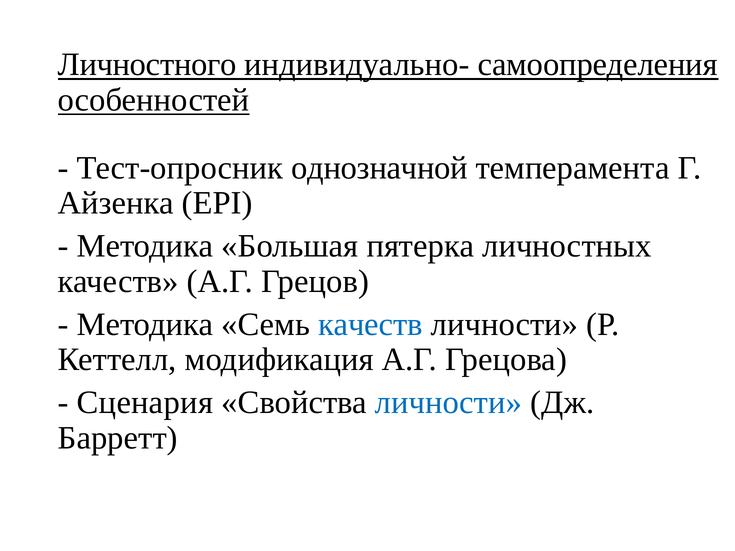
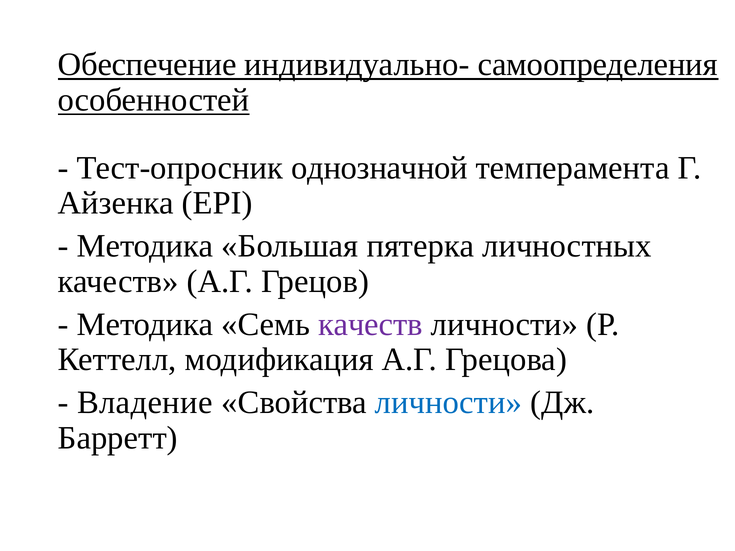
Личностного: Личностного -> Обеспечение (147, 65)
качеств colour: blue -> purple (370, 324)
Сценария: Сценария -> Владение (145, 403)
